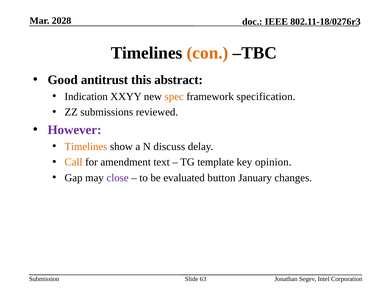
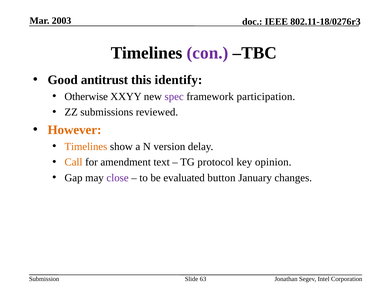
2028: 2028 -> 2003 (62, 21)
con colour: orange -> purple (208, 53)
abstract: abstract -> identify (178, 80)
Indication: Indication -> Otherwise (86, 96)
spec colour: orange -> purple (174, 96)
specification: specification -> participation (266, 96)
However colour: purple -> orange (74, 130)
discuss: discuss -> version (169, 147)
template: template -> protocol (216, 162)
